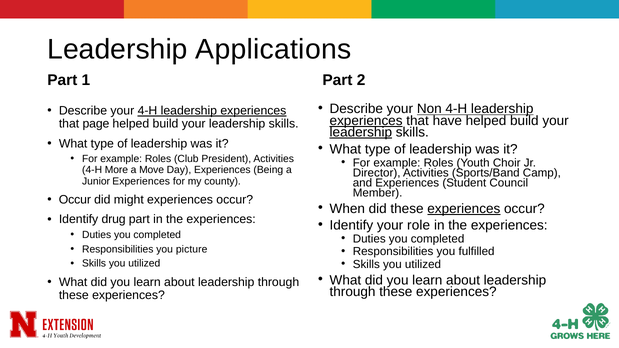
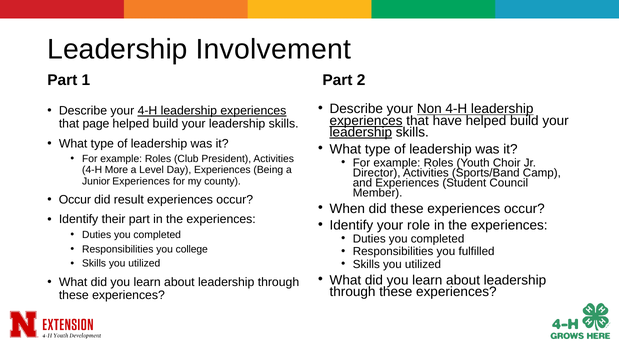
Applications: Applications -> Involvement (273, 49)
Move: Move -> Level (152, 170)
might: might -> result (129, 200)
experiences underline: present -> none (464, 209)
drug: drug -> their (114, 220)
picture: picture -> college (192, 249)
